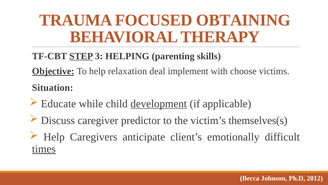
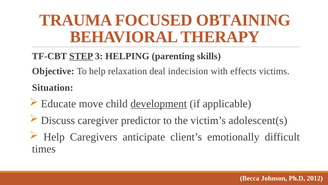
Objective underline: present -> none (53, 71)
implement: implement -> indecision (188, 71)
choose: choose -> effects (243, 71)
while: while -> move (91, 104)
themselves(s: themselves(s -> adolescent(s (258, 120)
times underline: present -> none (44, 149)
